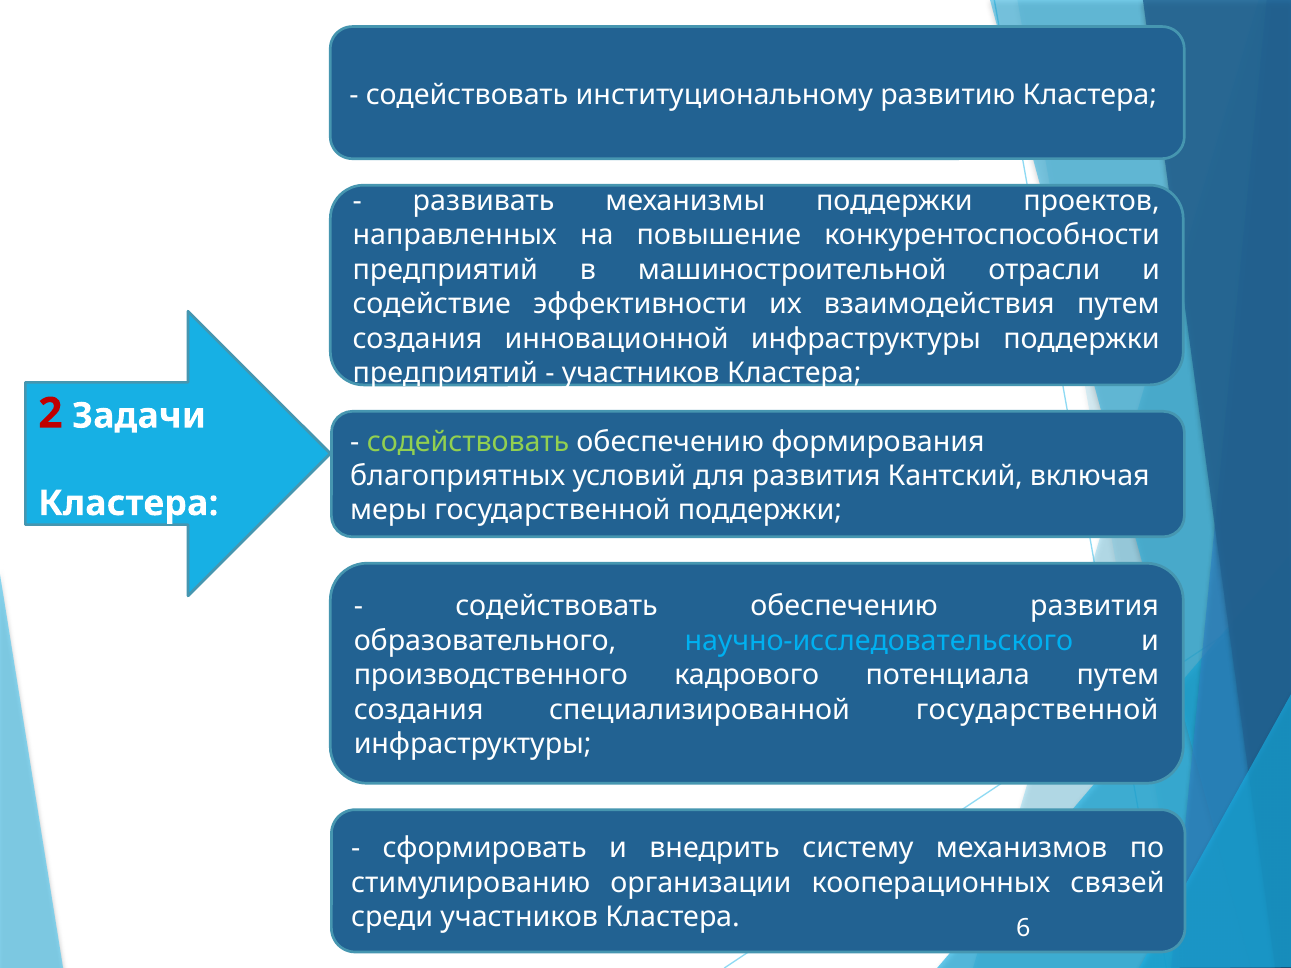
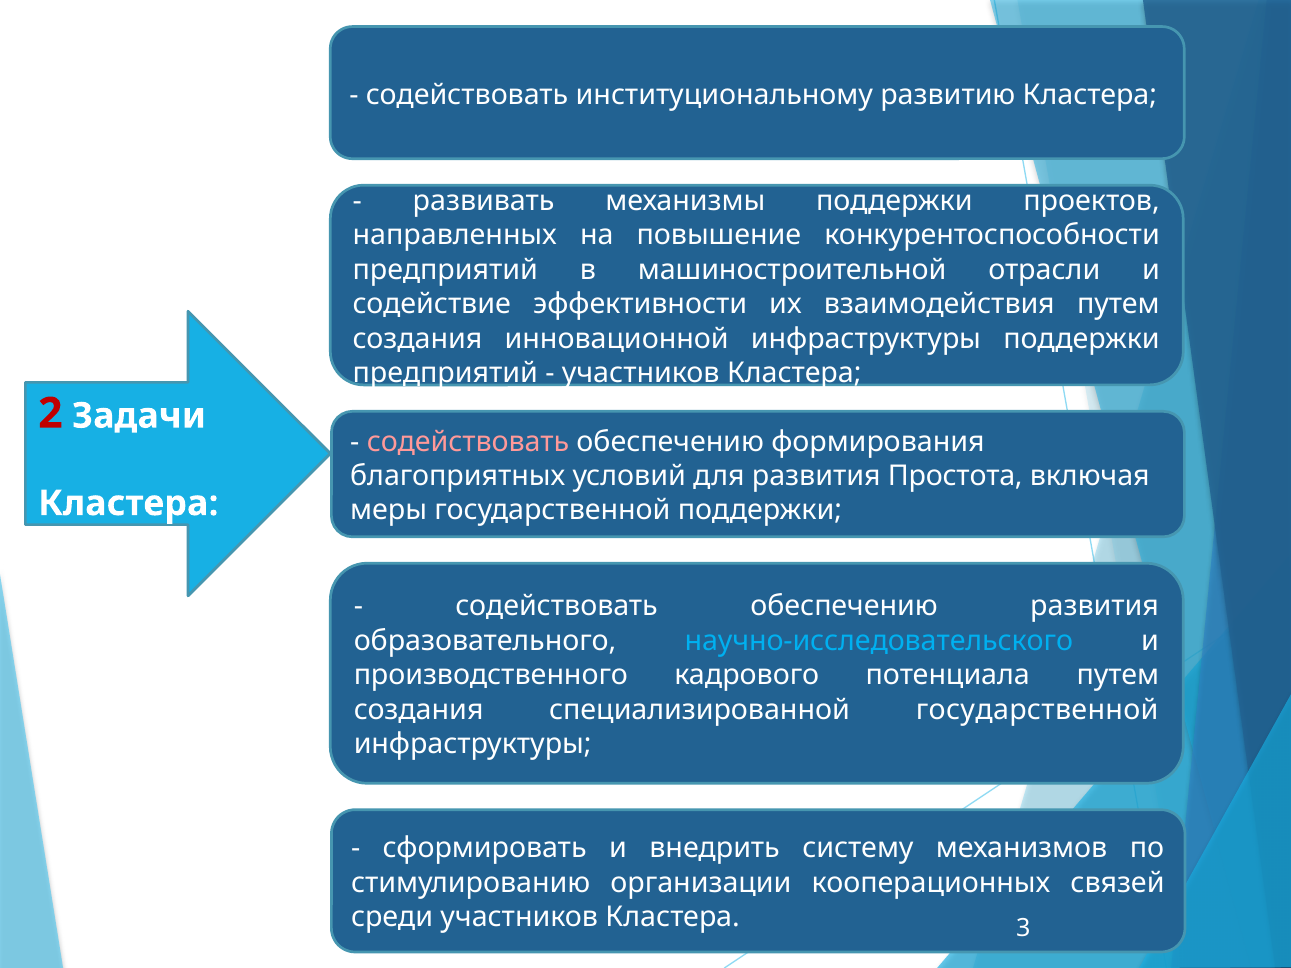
содействовать colour: light green -> pink (468, 442)
Кантский: Кантский -> Простота (955, 476)
6: 6 -> 3 (1023, 928)
